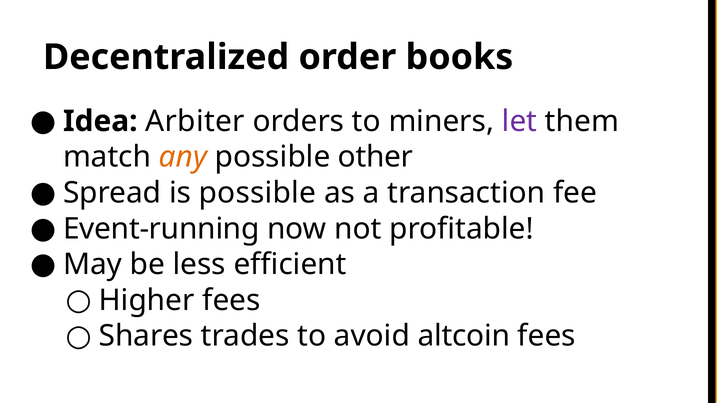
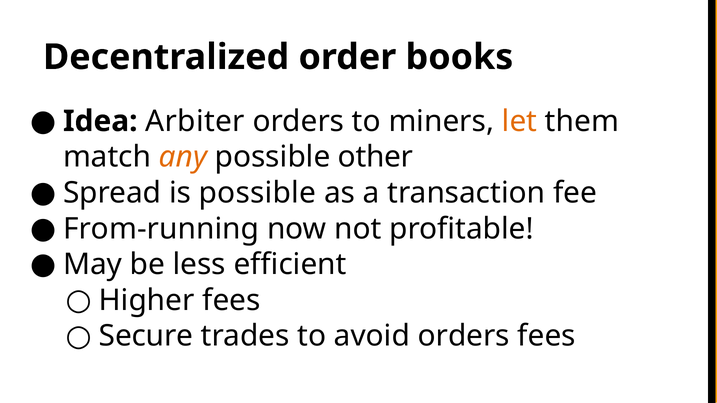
let colour: purple -> orange (520, 121)
Event-running: Event-running -> From-running (161, 229)
Shares: Shares -> Secure (146, 336)
avoid altcoin: altcoin -> orders (464, 336)
